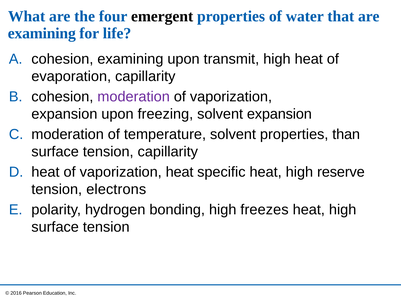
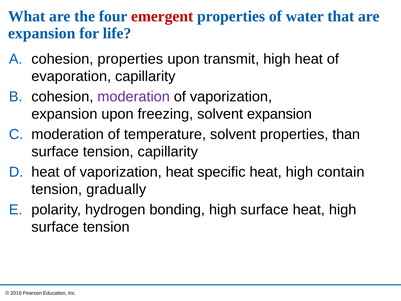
emergent colour: black -> red (162, 16)
examining: examining -> expansion (42, 33)
cohesion examining: examining -> properties (130, 59)
reserve: reserve -> contain (341, 172)
electrons: electrons -> gradually (116, 189)
bonding high freezes: freezes -> surface (264, 209)
